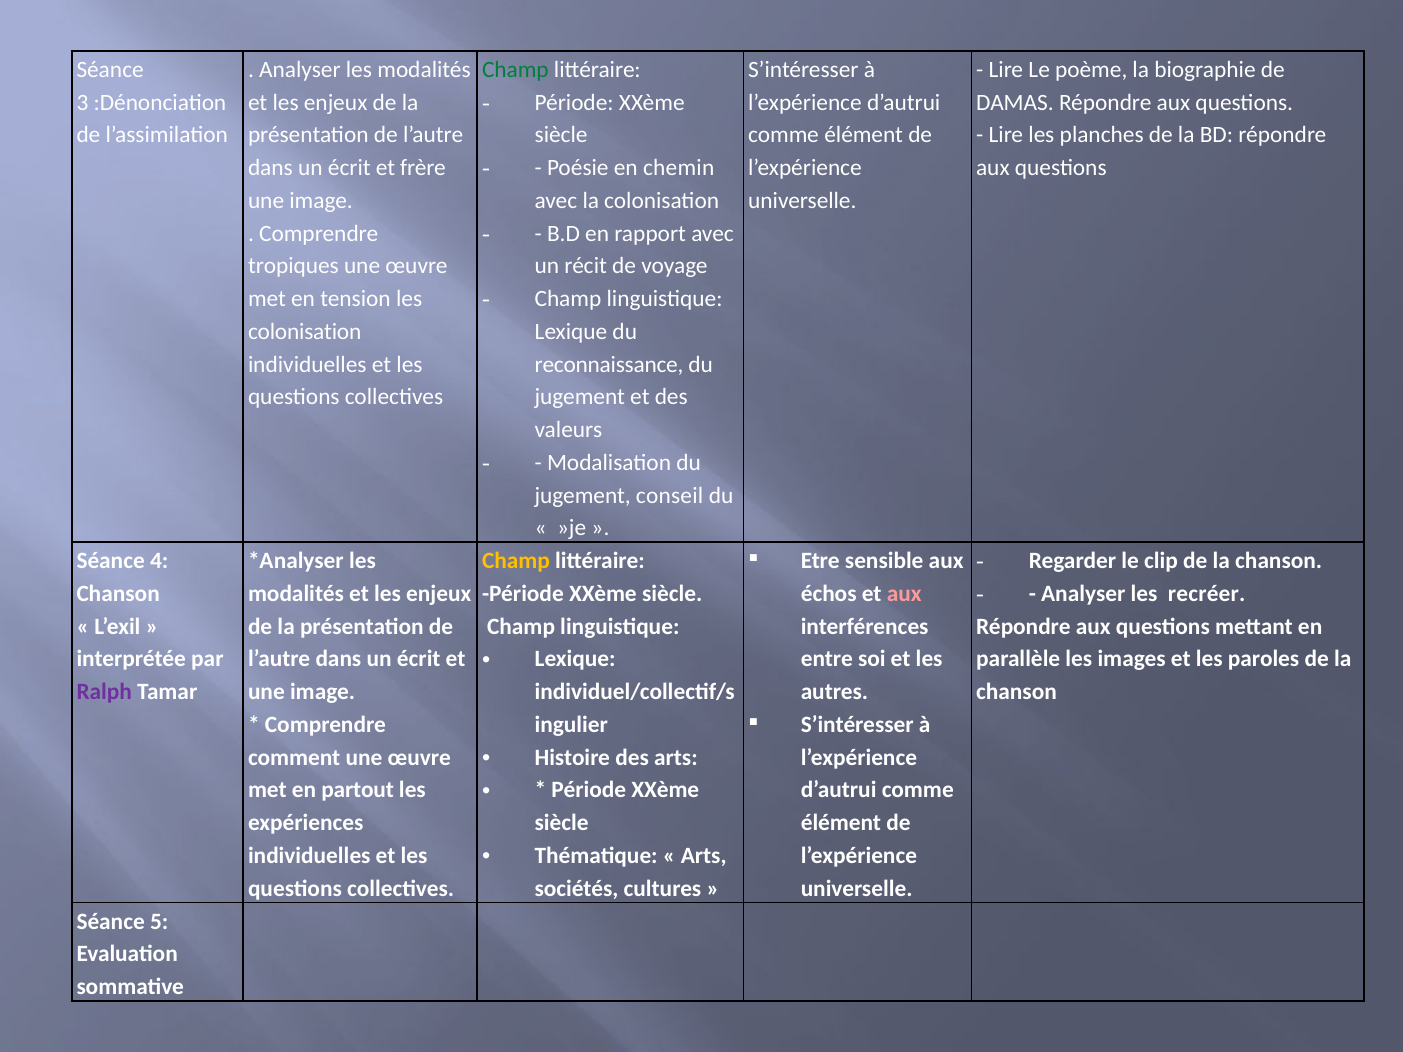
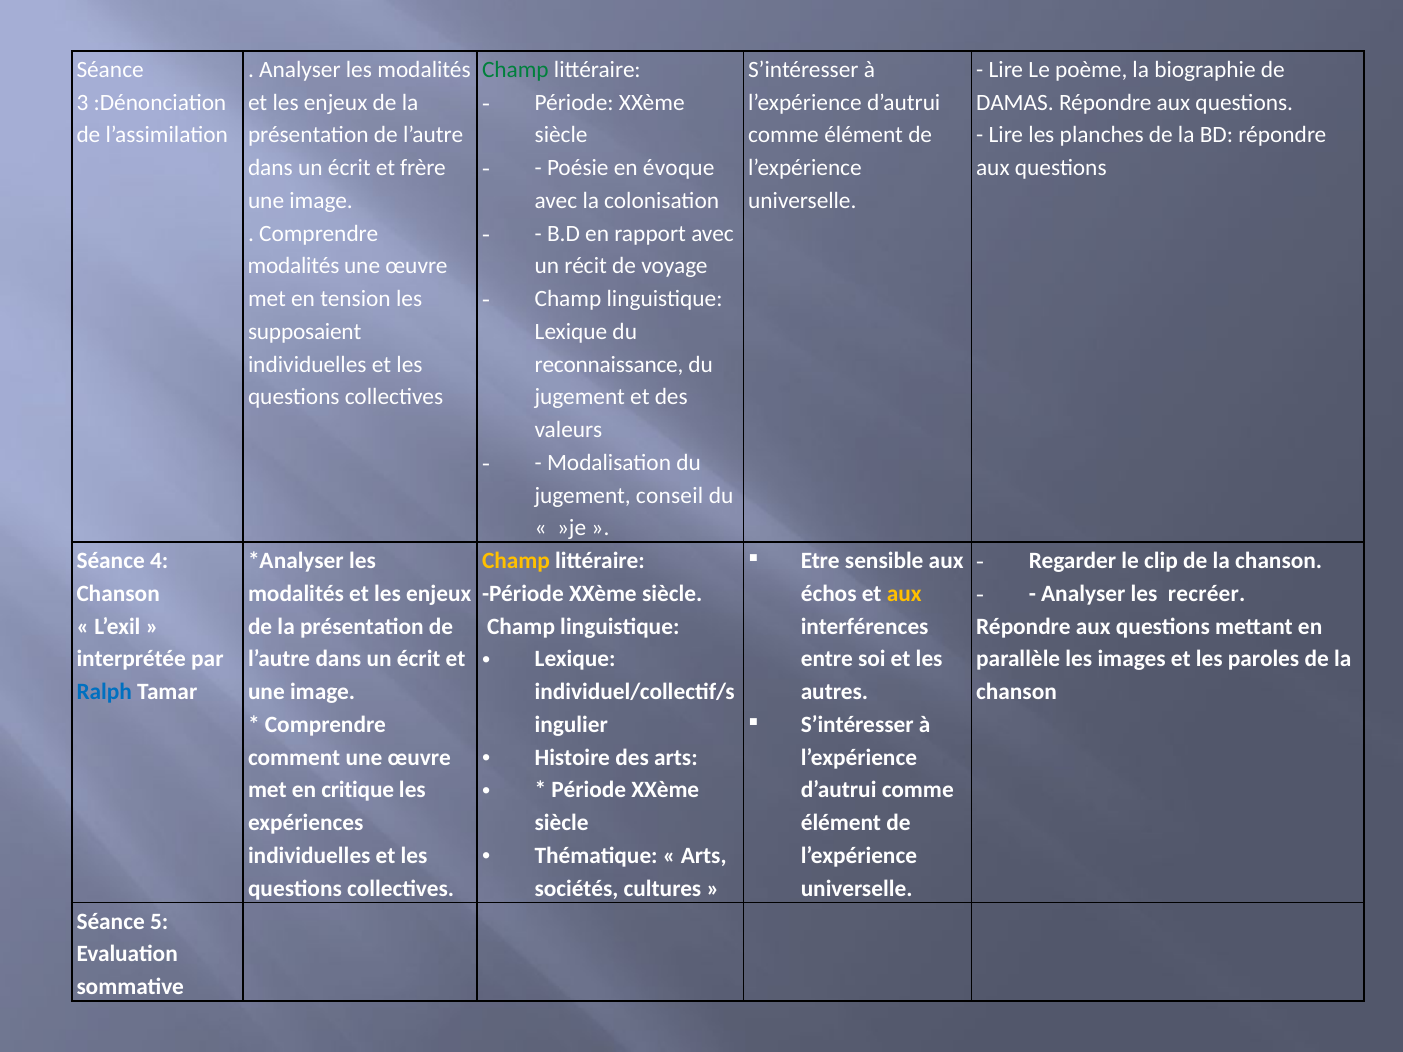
chemin: chemin -> évoque (679, 168)
tropiques: tropiques -> modalités (294, 266)
colonisation: colonisation -> supposaient (305, 332)
aux colour: pink -> yellow (904, 594)
Ralph colour: purple -> blue (104, 692)
partout: partout -> critique (358, 790)
